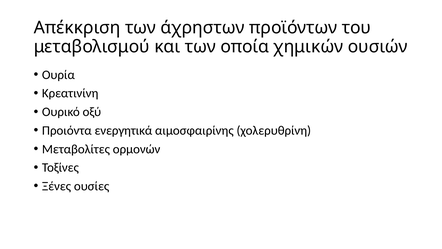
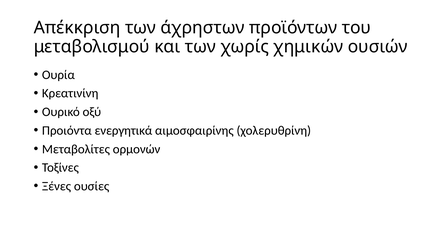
οποία: οποία -> χωρίς (245, 47)
